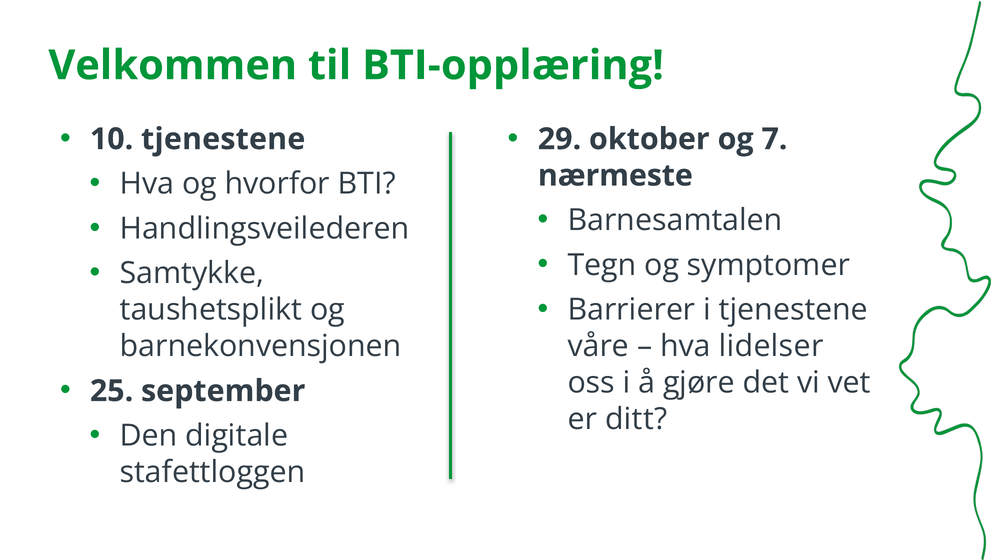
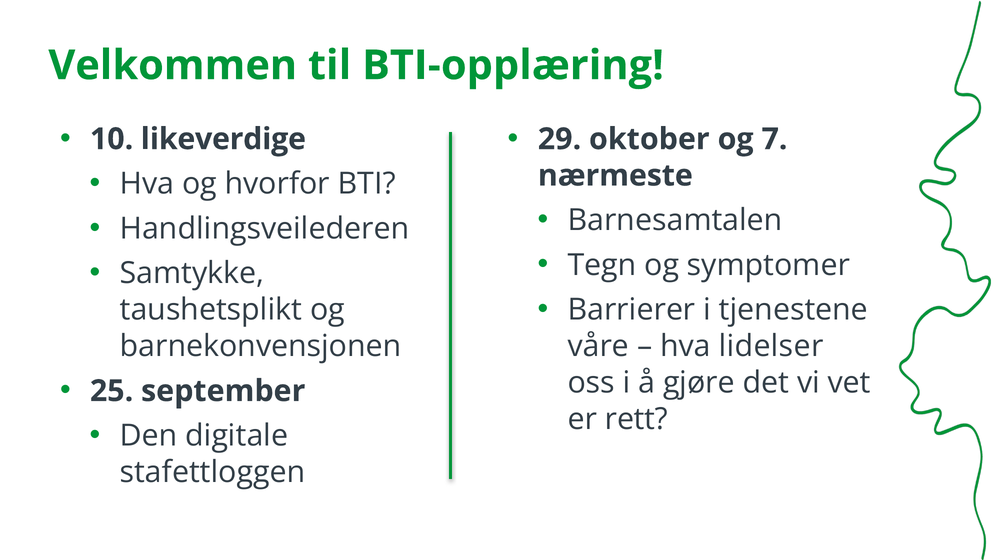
10 tjenestene: tjenestene -> likeverdige (223, 139)
ditt: ditt -> rett (636, 419)
